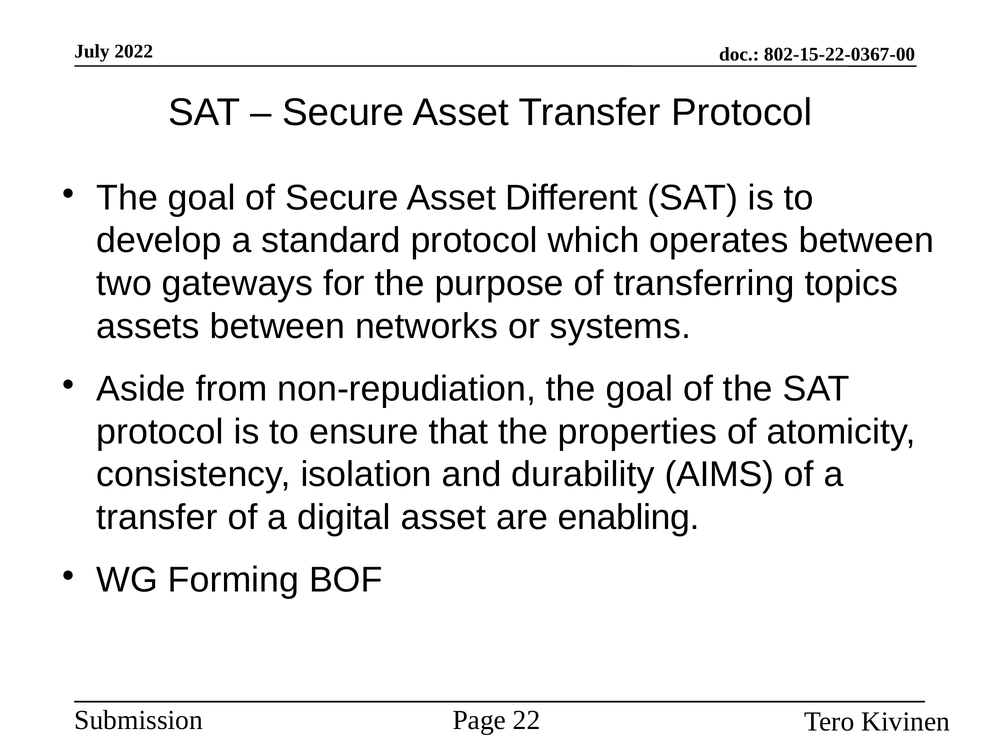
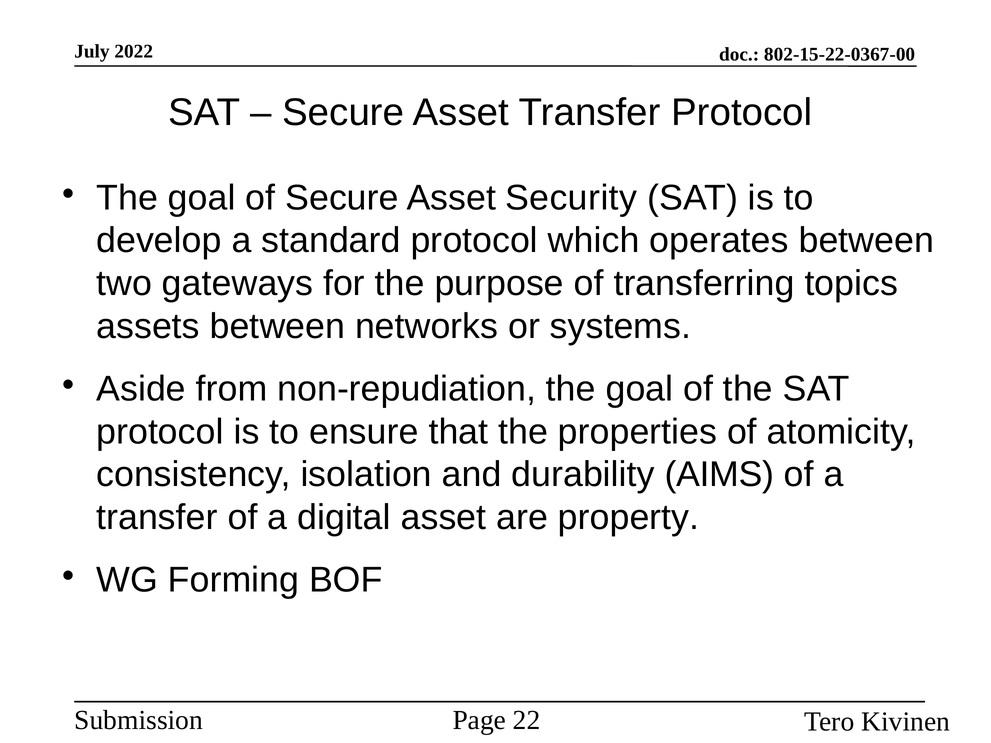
Different: Different -> Security (571, 198)
enabling: enabling -> property (629, 518)
